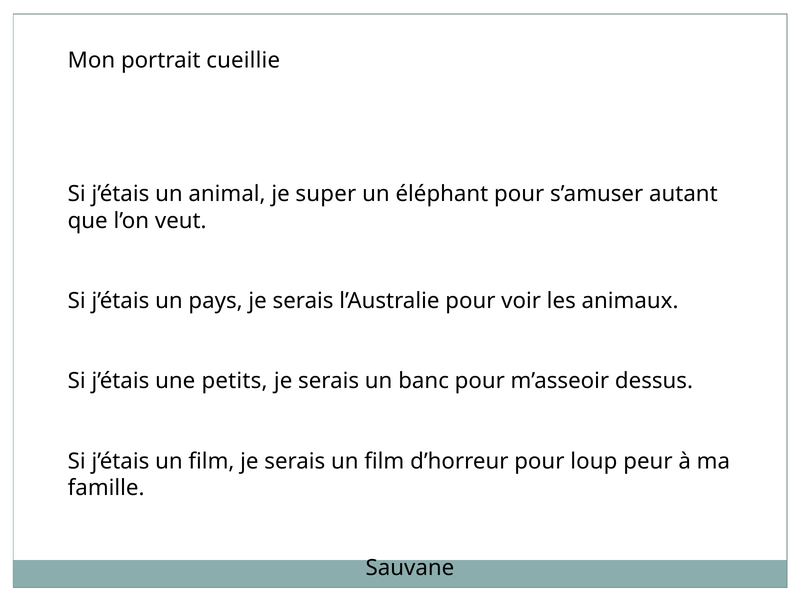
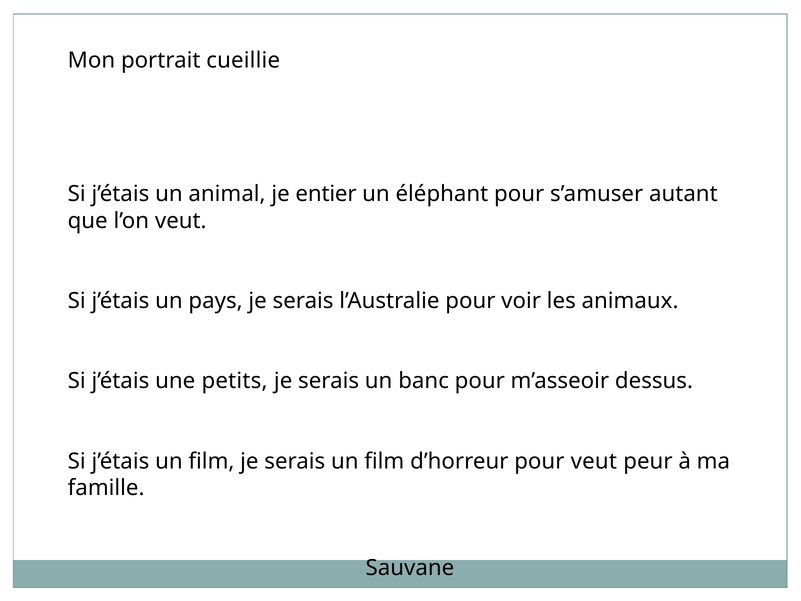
super: super -> entier (326, 194)
pour loup: loup -> veut (594, 461)
